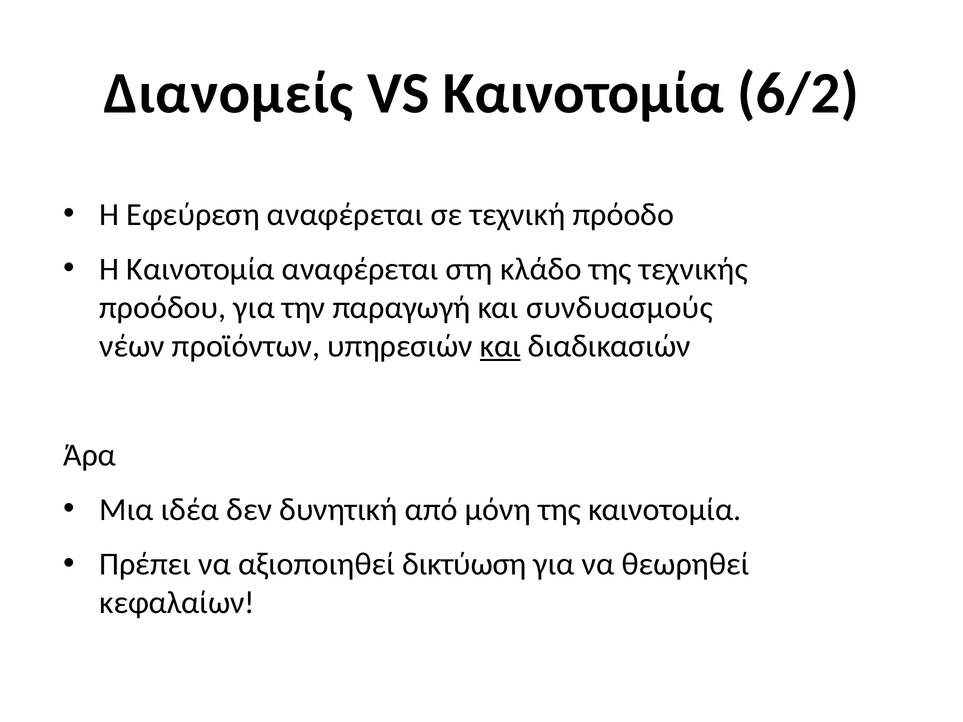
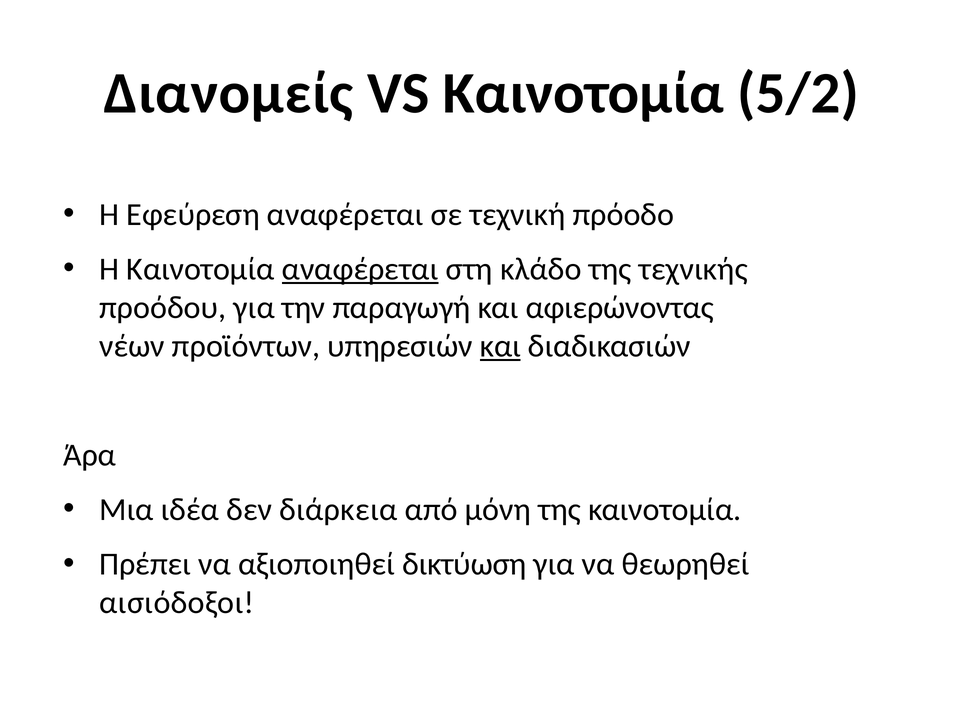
6/2: 6/2 -> 5/2 (798, 93)
αναφέρεται underline: none -> present (360, 269)
συνδυασμούς: συνδυασμούς -> αφιερώνοντας (620, 308)
δυνητική: δυνητική -> διάρκεια (338, 510)
κεφαλαίων: κεφαλαίων -> αισιόδοξοι (177, 603)
